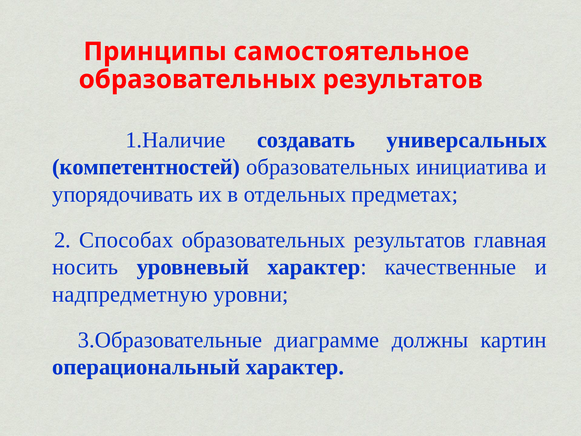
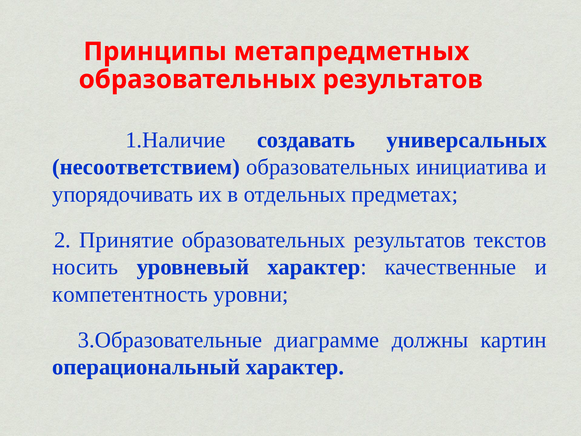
самостоятельное: самостоятельное -> метапредметных (351, 52)
компетентностей: компетентностей -> несоответствием (146, 167)
Способах: Способах -> Принятие (126, 240)
главная: главная -> текстов (510, 240)
надпредметную: надпредметную -> компетентность (130, 294)
